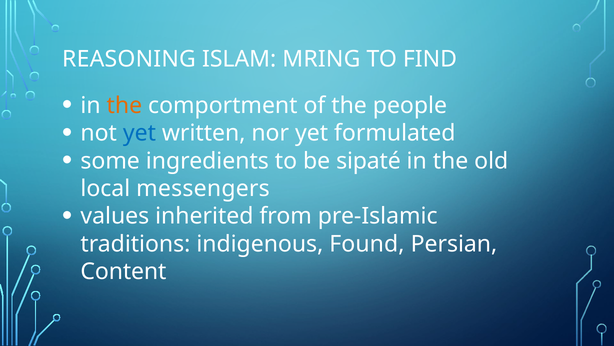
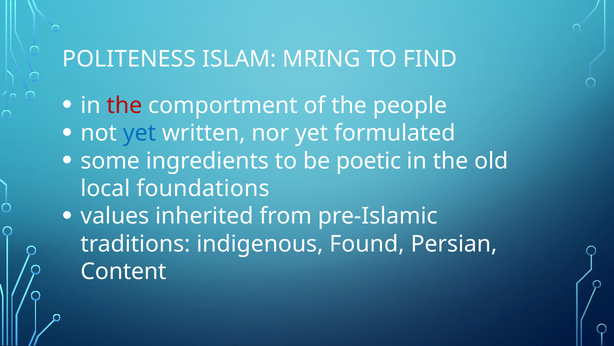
REASONING: REASONING -> POLITENESS (129, 59)
the colour: orange -> red (124, 105)
sipaté: sipaté -> poetic (369, 161)
messengers: messengers -> foundations (203, 188)
